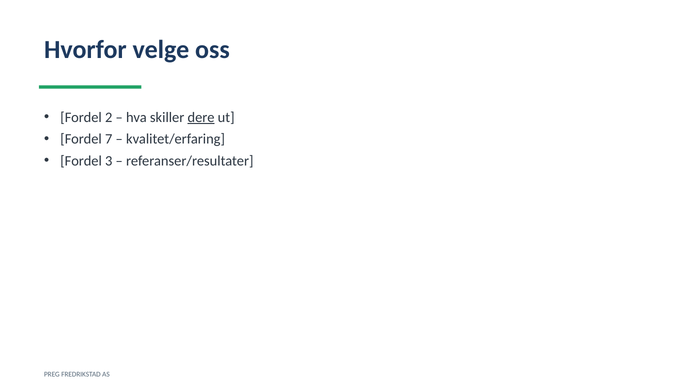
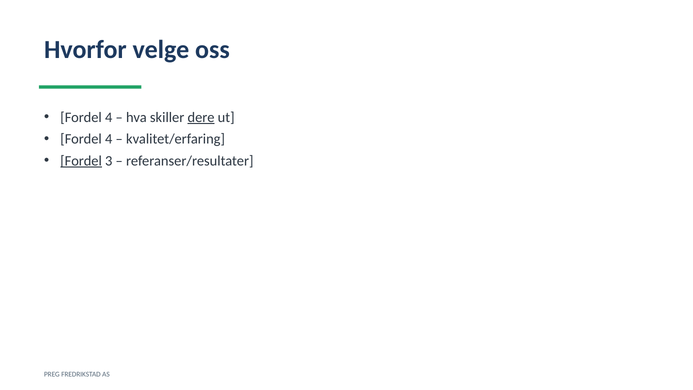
2: 2 -> 4 (109, 117)
7: 7 -> 4 (109, 139)
Fordel underline: none -> present (81, 161)
